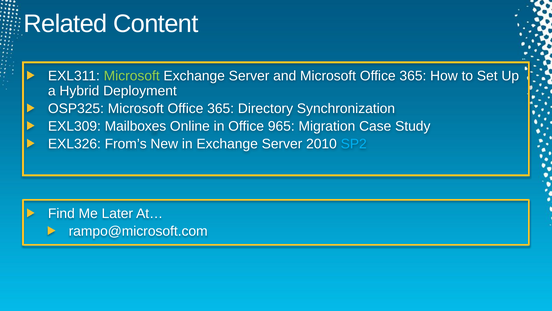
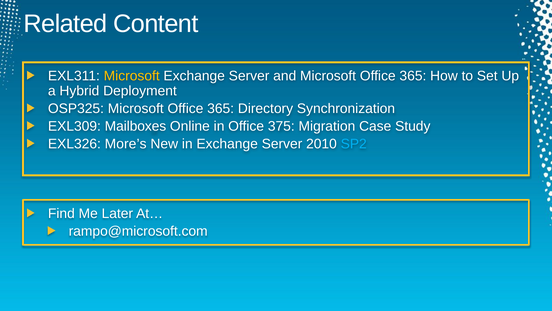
Microsoft colour: light green -> yellow (132, 76)
965: 965 -> 375 (281, 126)
From’s: From’s -> More’s (126, 144)
